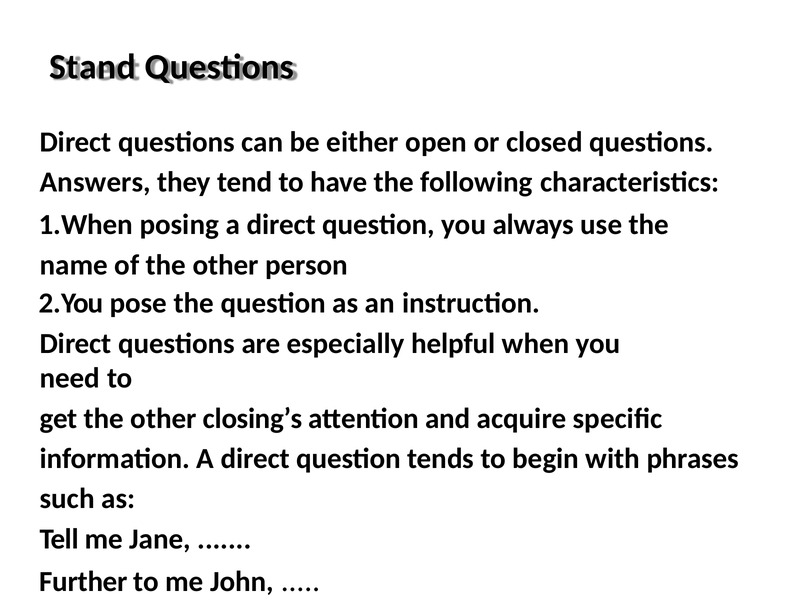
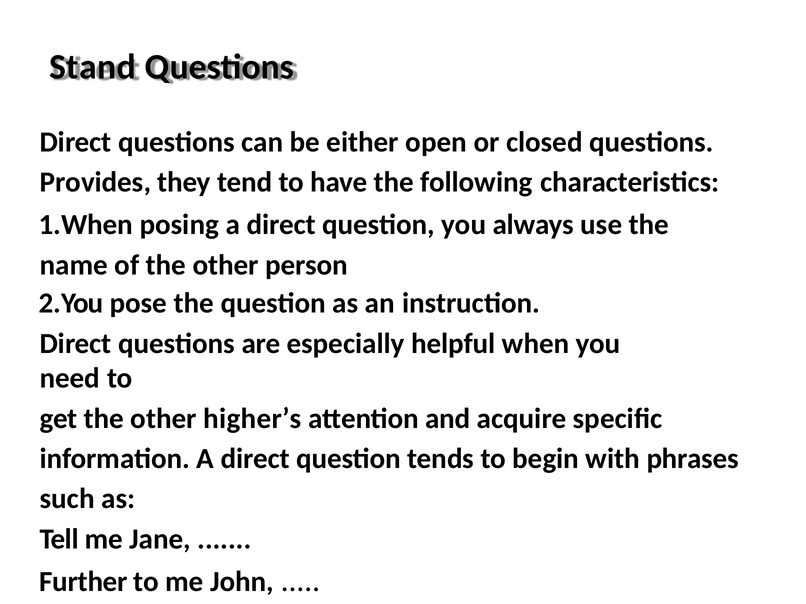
Answers: Answers -> Provides (95, 182)
closing’s: closing’s -> higher’s (252, 419)
